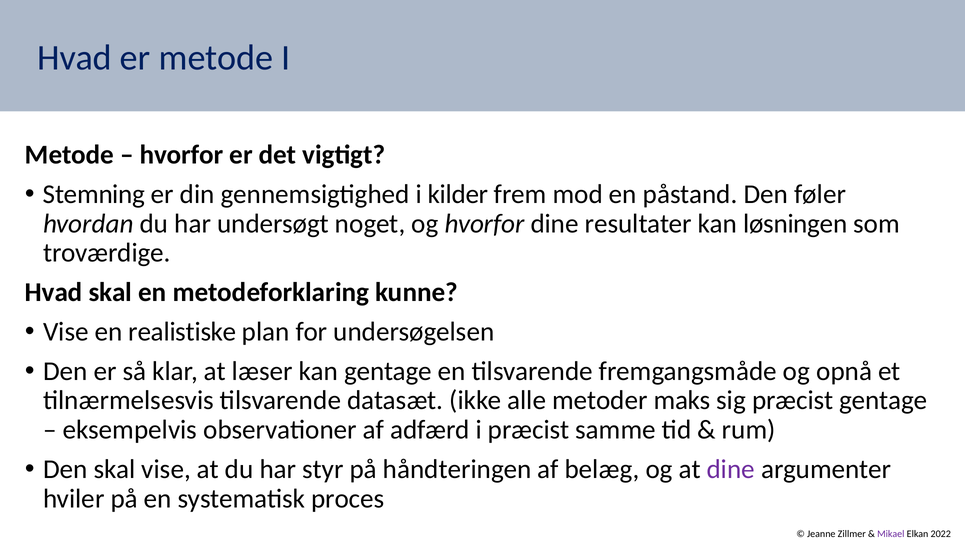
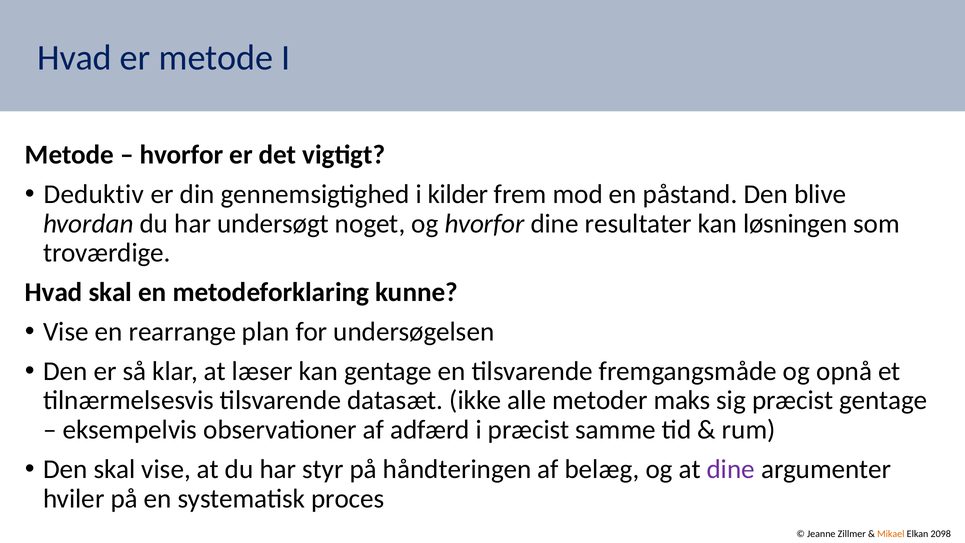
Stemning: Stemning -> Deduktiv (94, 194)
føler: føler -> blive (820, 194)
realistiske: realistiske -> rearrange (182, 332)
Mikael colour: purple -> orange (891, 534)
2022: 2022 -> 2098 (941, 534)
